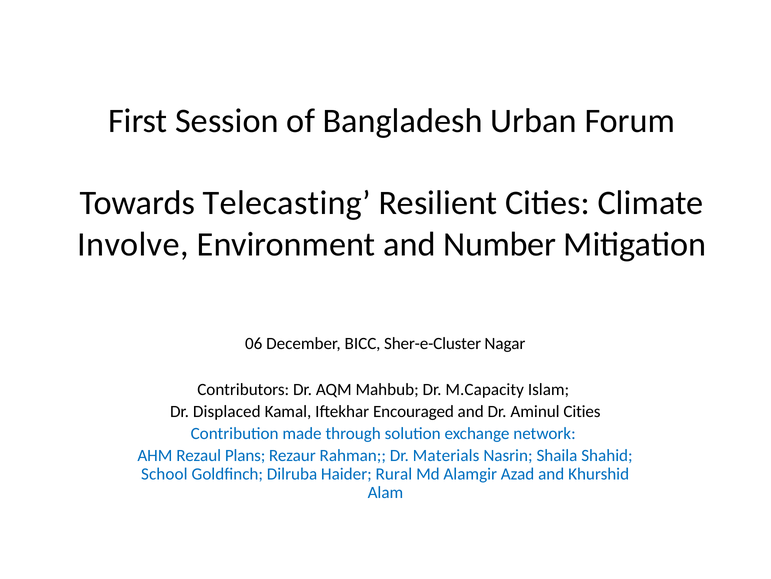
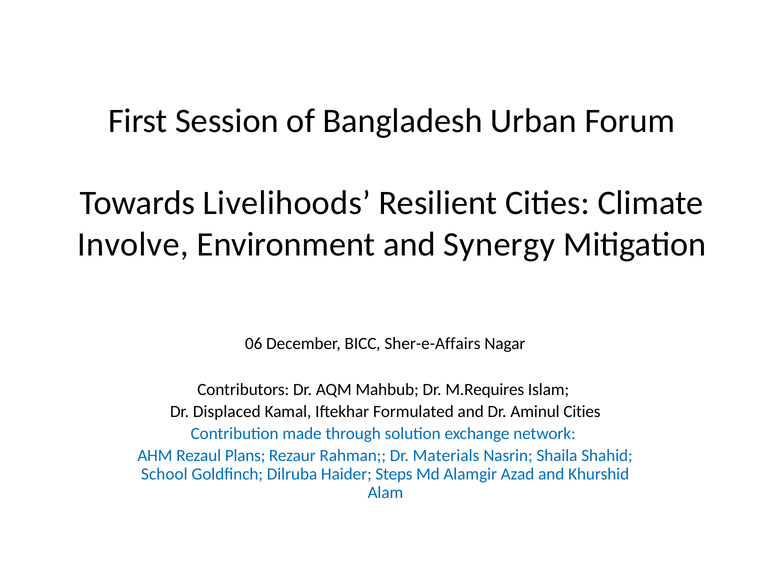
Telecasting: Telecasting -> Livelihoods (287, 203)
Number: Number -> Synergy (499, 244)
Sher-e-Cluster: Sher-e-Cluster -> Sher-e-Affairs (432, 343)
M.Capacity: M.Capacity -> M.Requires (485, 389)
Encouraged: Encouraged -> Formulated (413, 411)
Rural: Rural -> Steps (394, 473)
